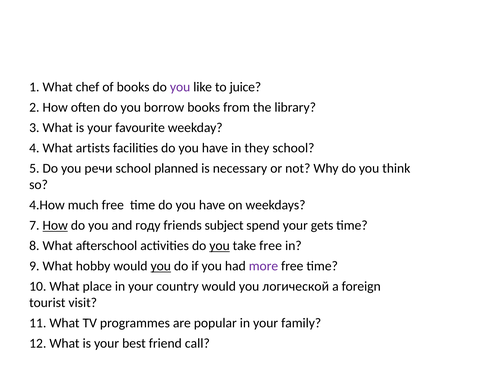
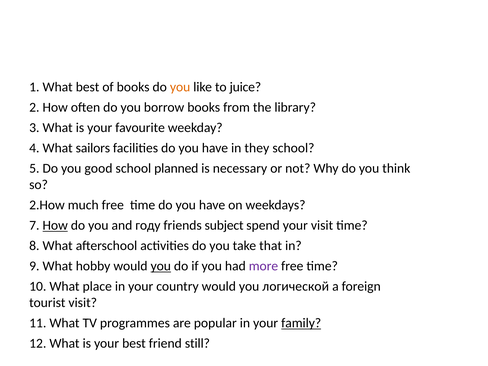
What chef: chef -> best (88, 87)
you colour: purple -> orange (180, 87)
artists: artists -> sailors (93, 148)
речи: речи -> good (98, 168)
4.How: 4.How -> 2.How (47, 205)
your gets: gets -> visit (322, 225)
you underline: present -> none (220, 246)
take free: free -> that (271, 246)
family underline: none -> present (301, 323)
call: call -> still (197, 343)
